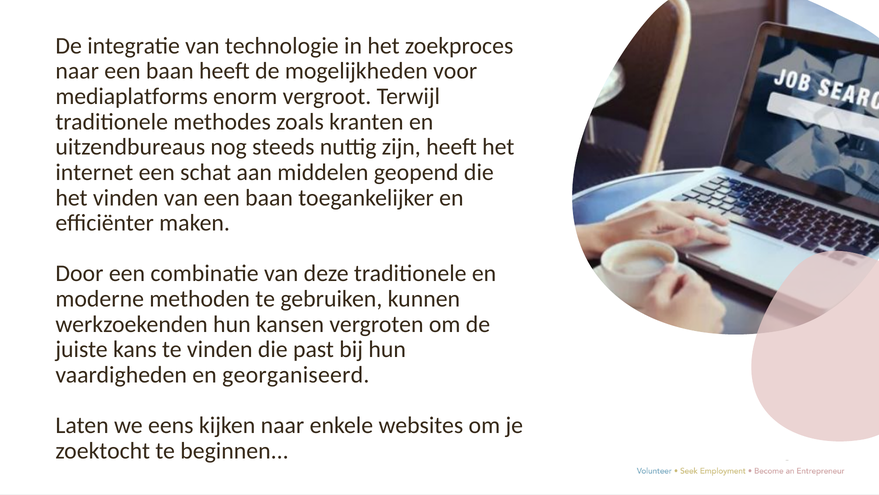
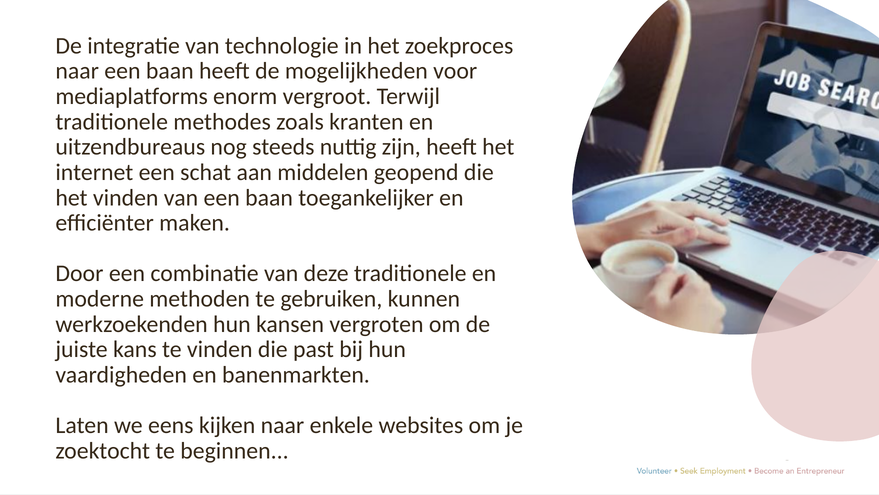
georganiseerd: georganiseerd -> banenmarkten (296, 374)
